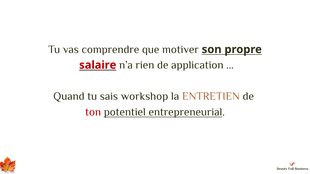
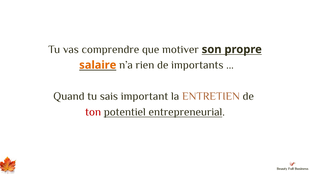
salaire colour: red -> orange (98, 65)
application: application -> importants (197, 65)
workshop: workshop -> important (144, 97)
